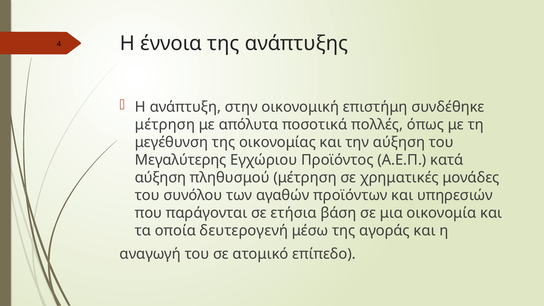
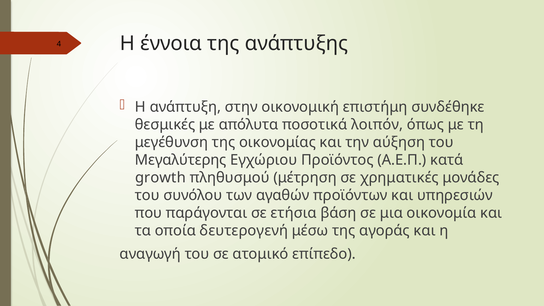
μέτρηση: μέτρηση -> θεσμικές (165, 125)
πολλές: πολλές -> λοιπόν (377, 125)
αύξηση: αύξηση -> growth (160, 178)
